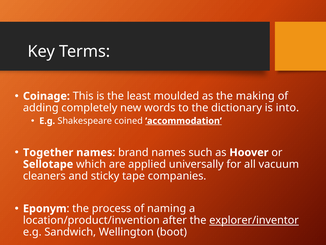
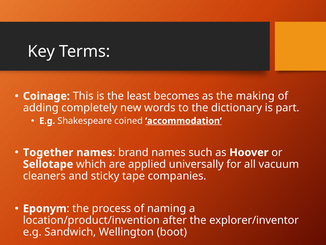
moulded: moulded -> becomes (176, 96)
into: into -> part (288, 108)
explorer/inventor underline: present -> none (254, 220)
